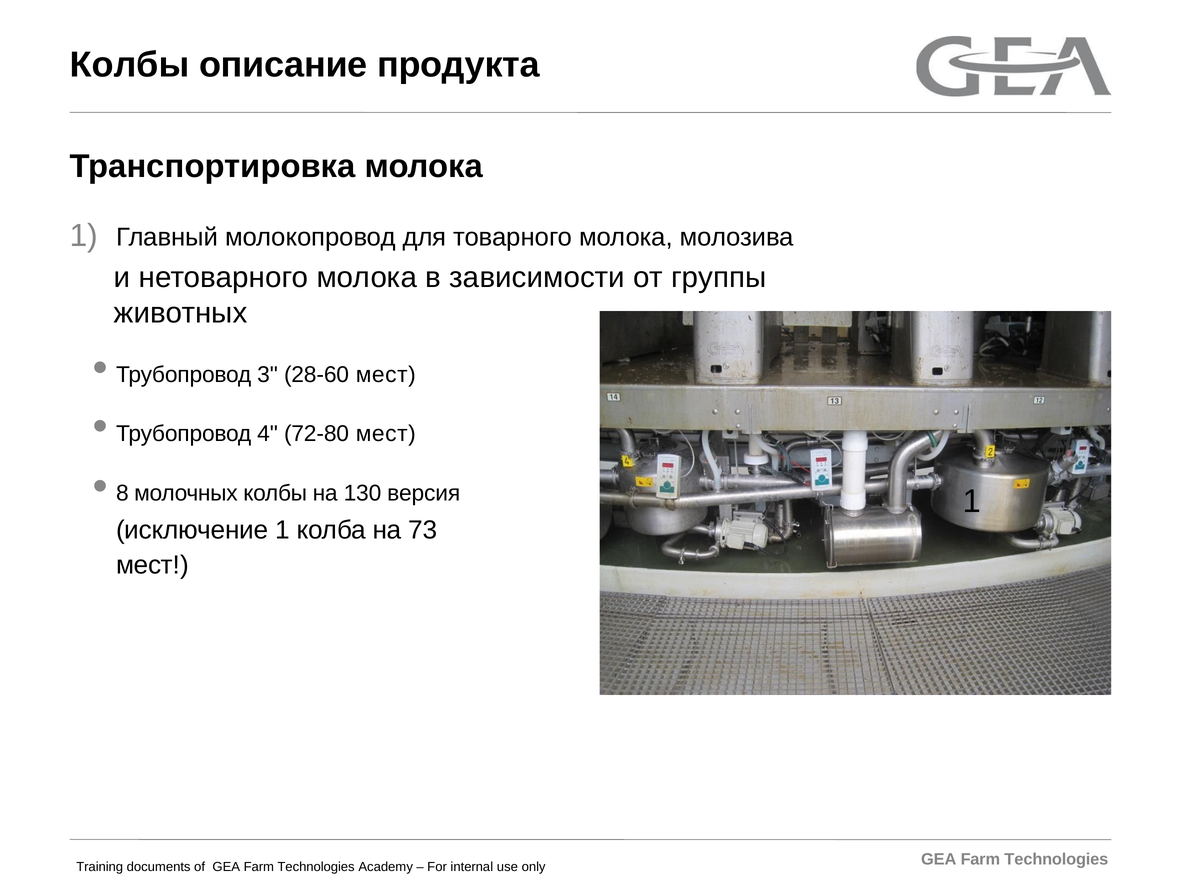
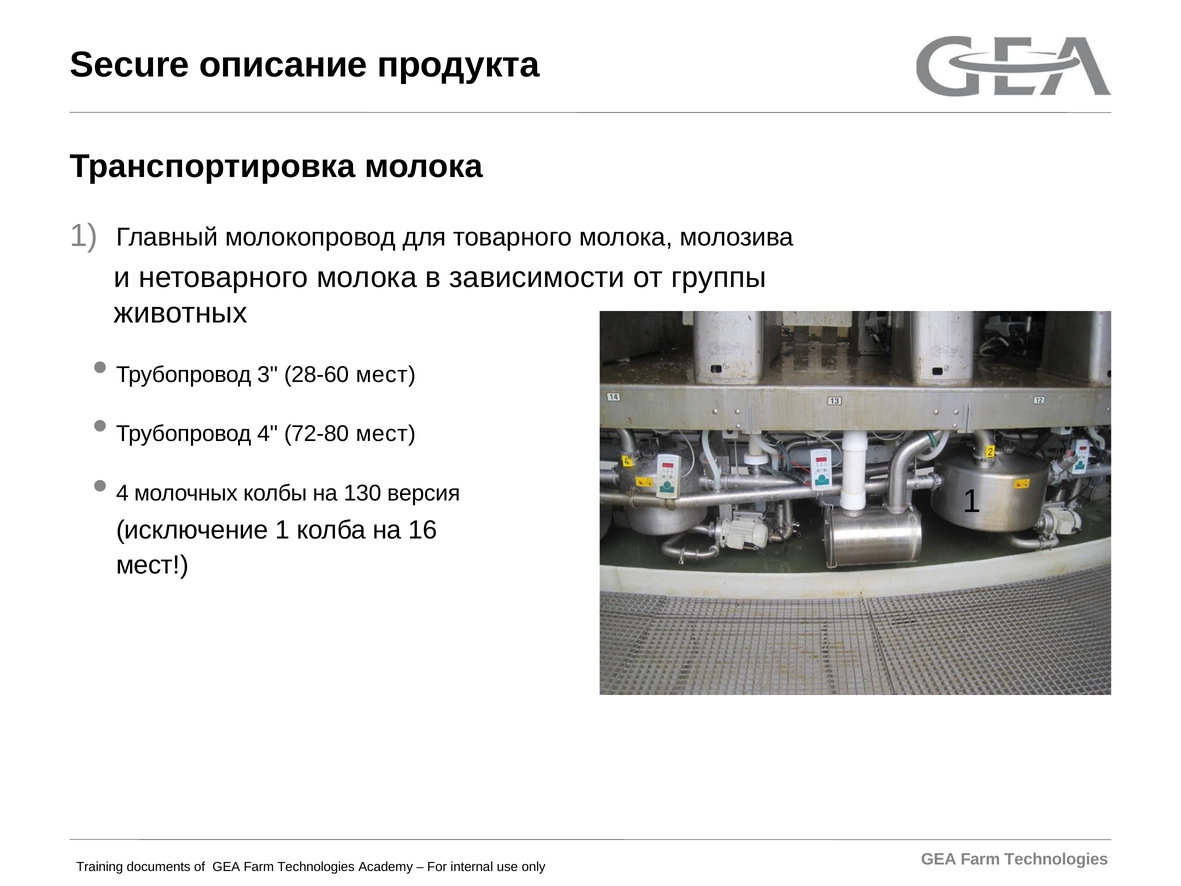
Колбы: Колбы -> Secure (130, 65)
8: 8 -> 4 (122, 493)
73: 73 -> 16 (423, 530)
